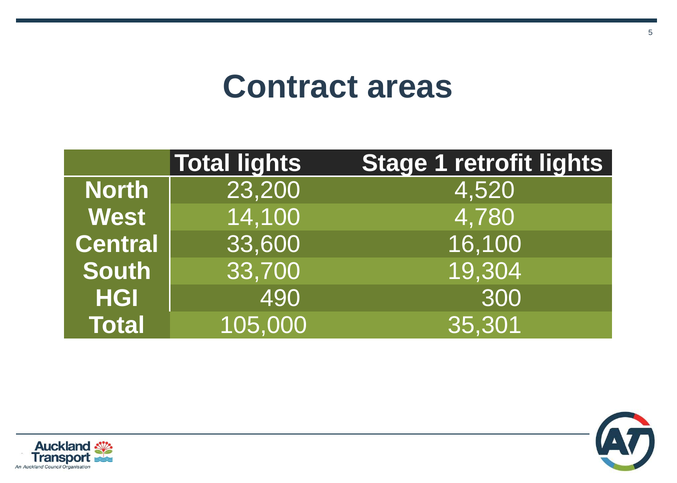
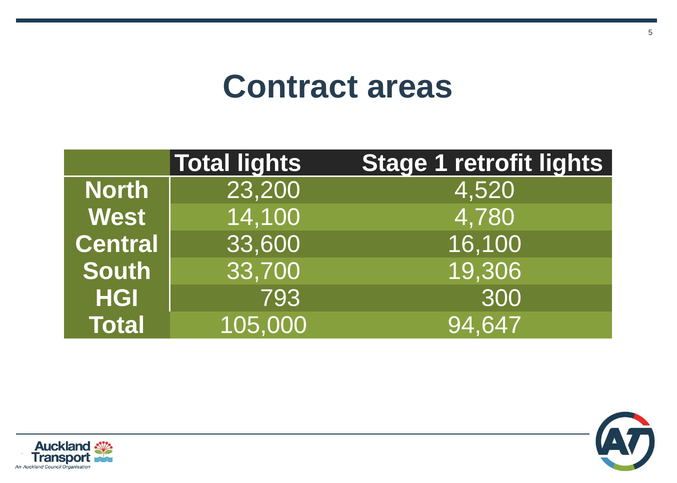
19,304: 19,304 -> 19,306 (485, 271)
490: 490 -> 793 (280, 298)
35,301: 35,301 -> 94,647 (485, 325)
